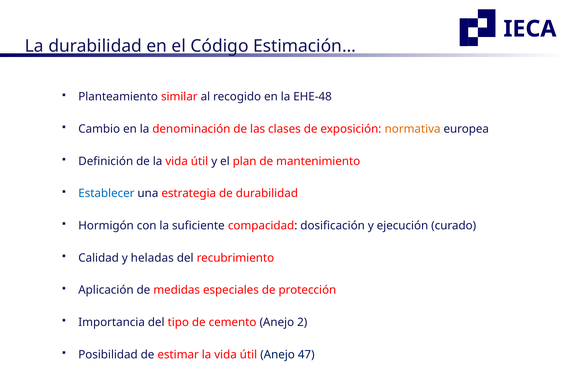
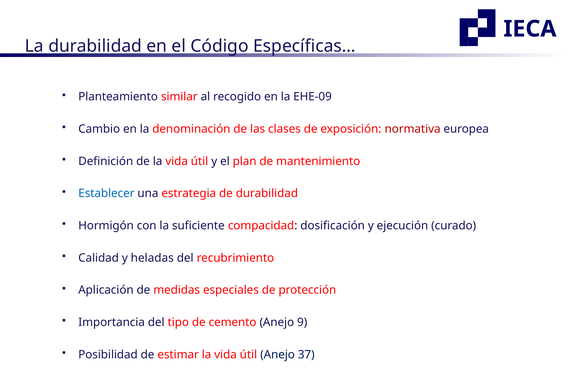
Estimación…: Estimación… -> Específicas… (304, 46)
EHE-48: EHE-48 -> EHE-09 (313, 97)
normativa colour: orange -> red (413, 129)
2: 2 -> 9 (302, 323)
47: 47 -> 37 (306, 355)
